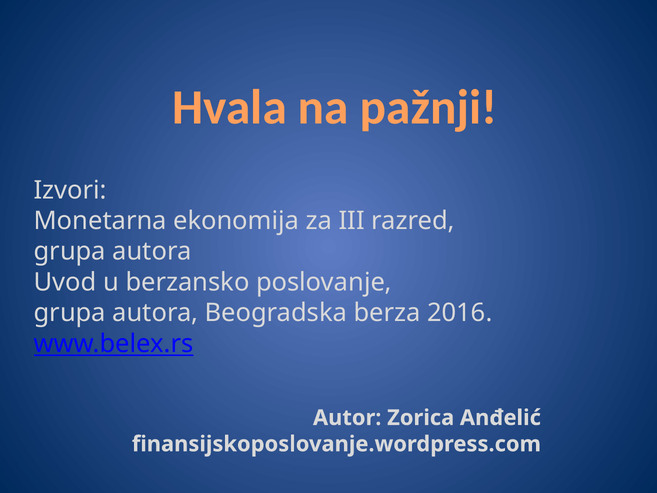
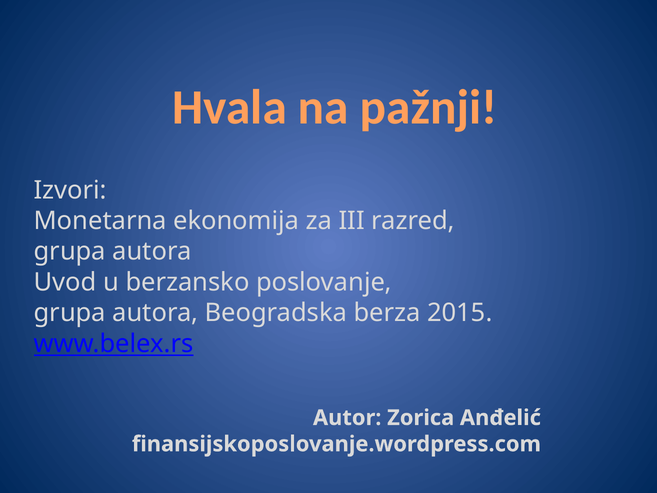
2016: 2016 -> 2015 (460, 313)
